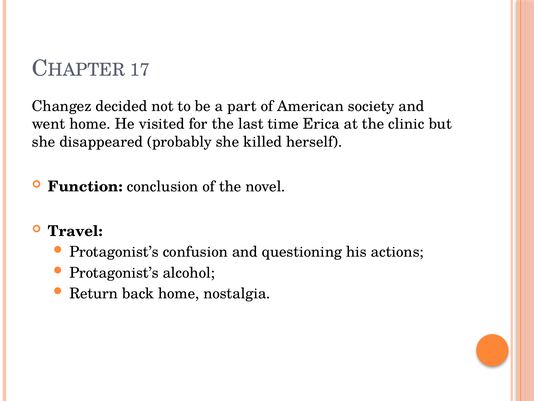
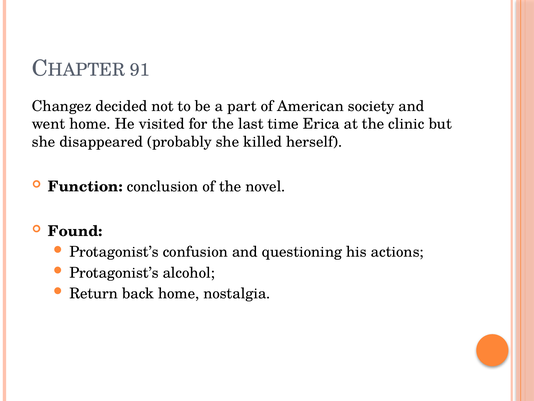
17: 17 -> 91 (140, 70)
Travel: Travel -> Found (75, 231)
